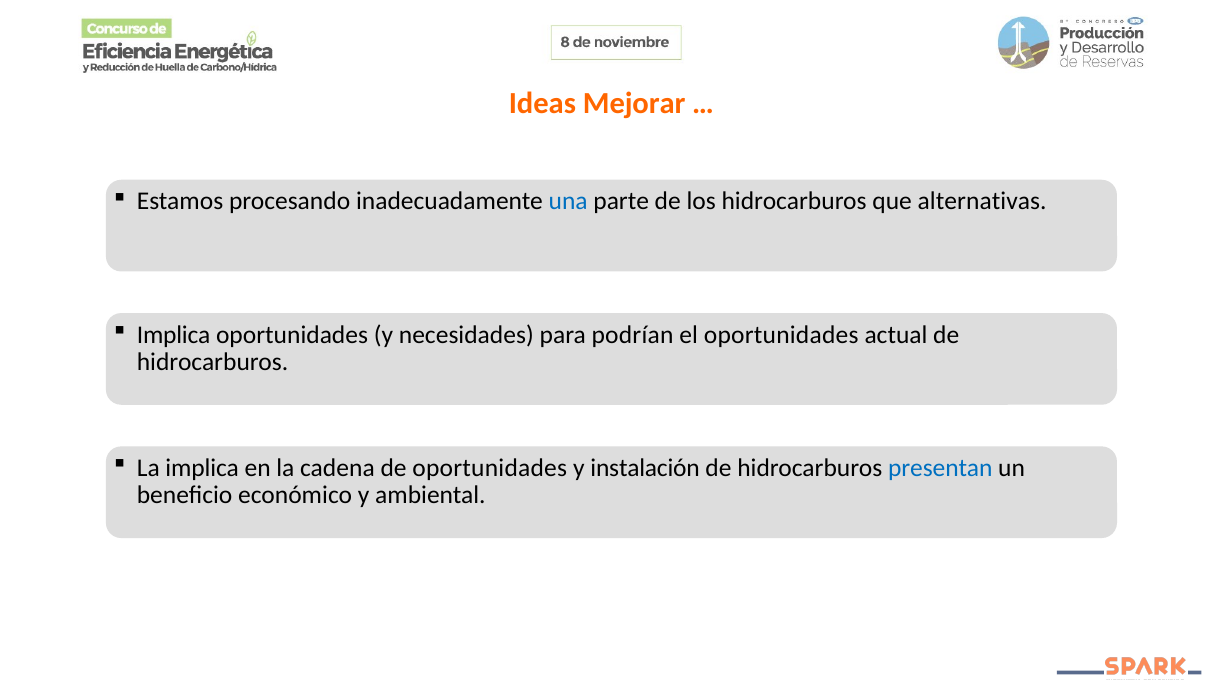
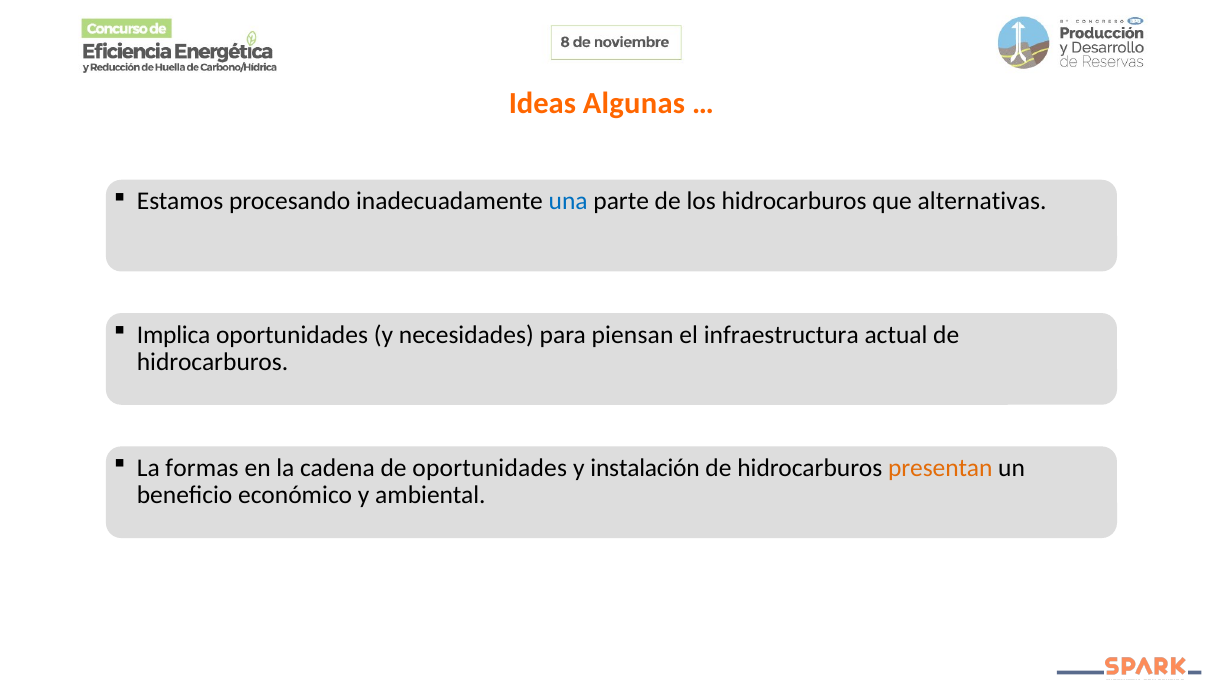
Mejorar: Mejorar -> Algunas (634, 103)
podrían: podrían -> piensan (632, 335)
el oportunidades: oportunidades -> infraestructura (781, 335)
La implica: implica -> formas (202, 468)
presentan colour: blue -> orange (940, 468)
